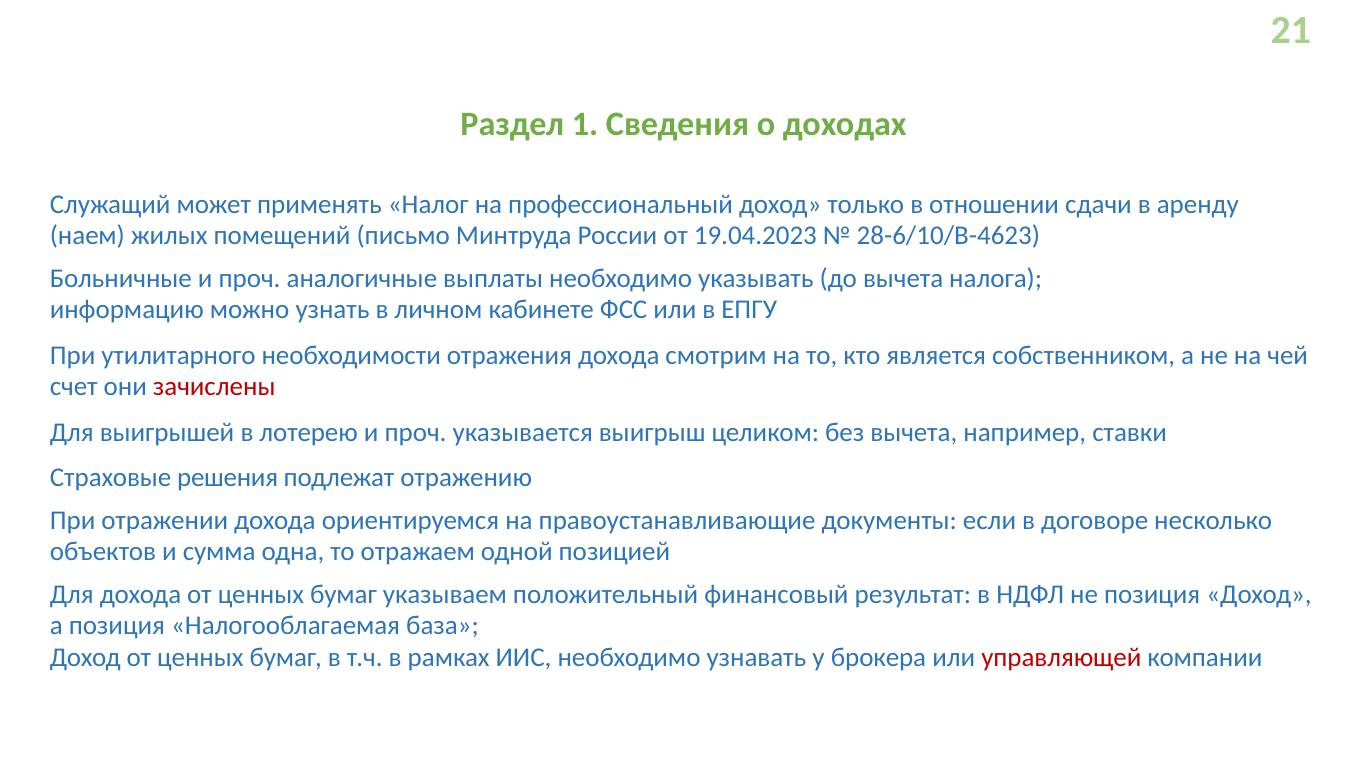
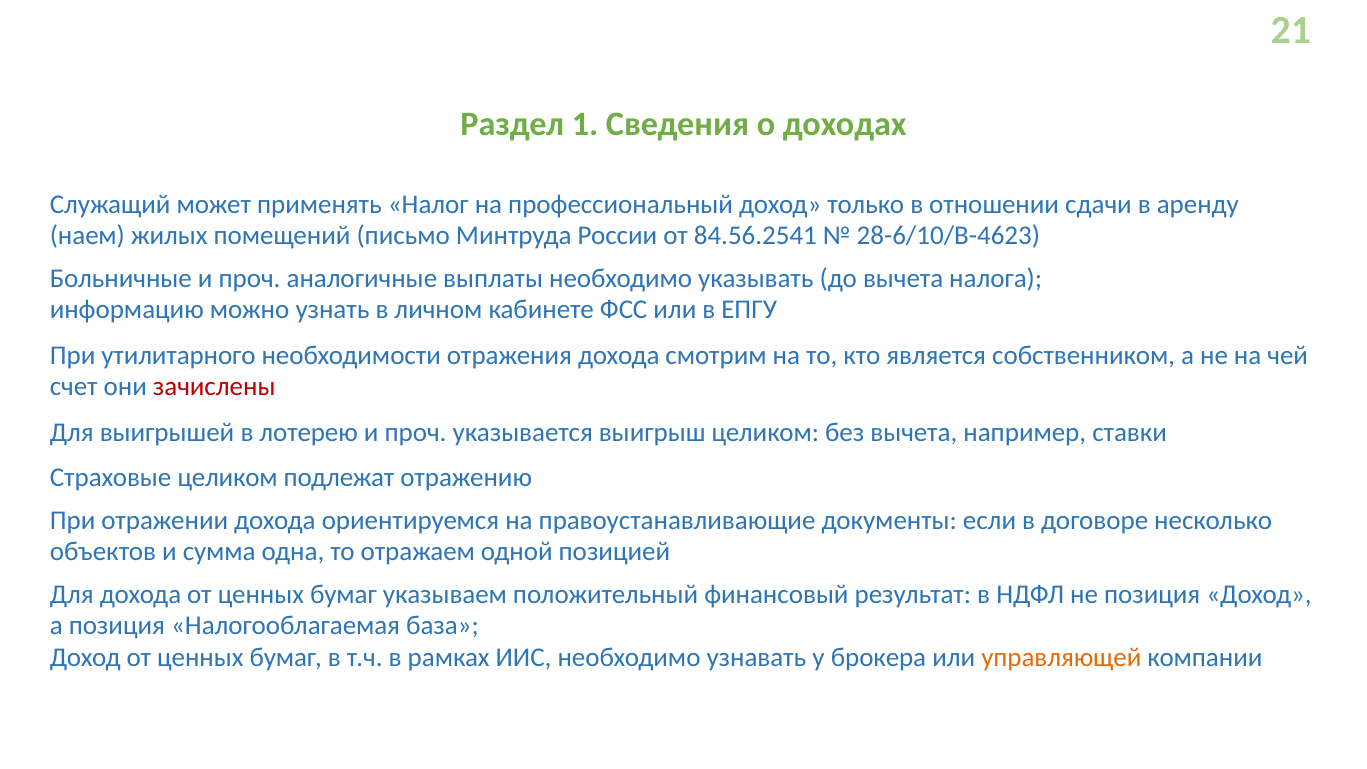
19.04.2023: 19.04.2023 -> 84.56.2541 (755, 236)
Страховые решения: решения -> целиком (228, 478)
управляющей colour: red -> orange (1061, 657)
